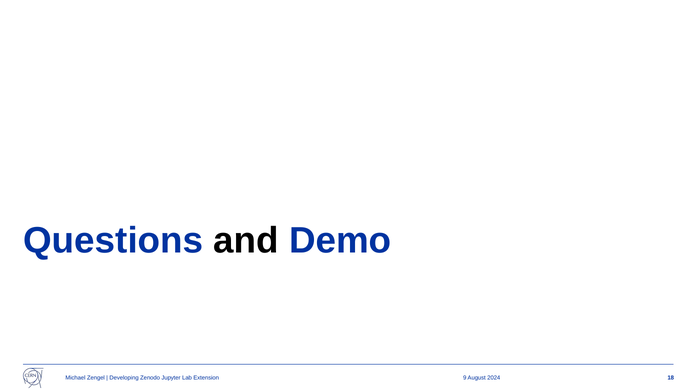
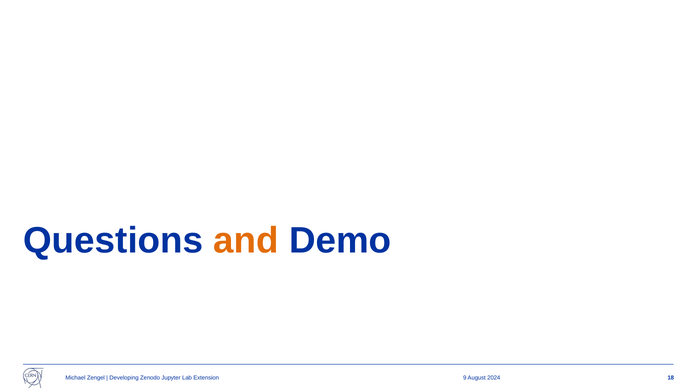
and colour: black -> orange (246, 241)
